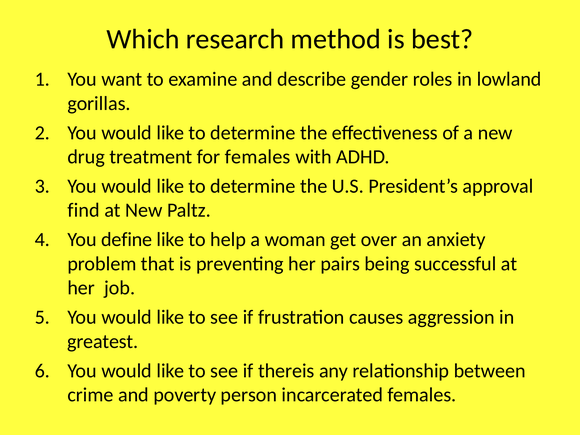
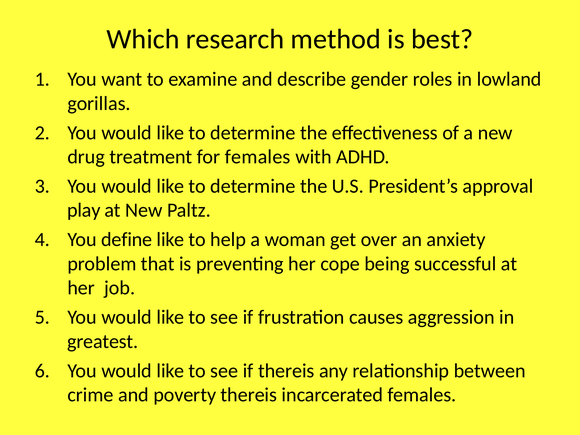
find: find -> play (84, 210)
pairs: pairs -> cope (340, 264)
poverty person: person -> thereis (249, 395)
